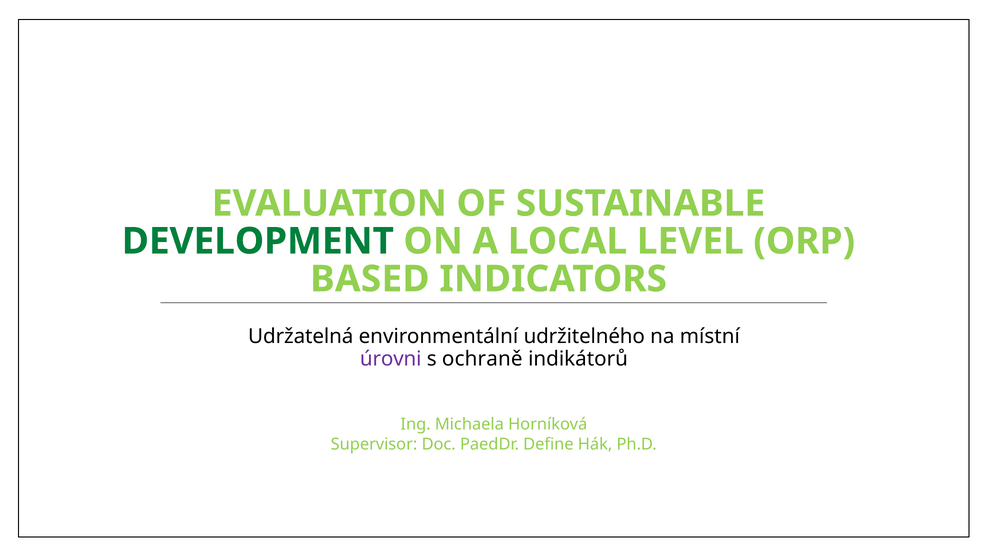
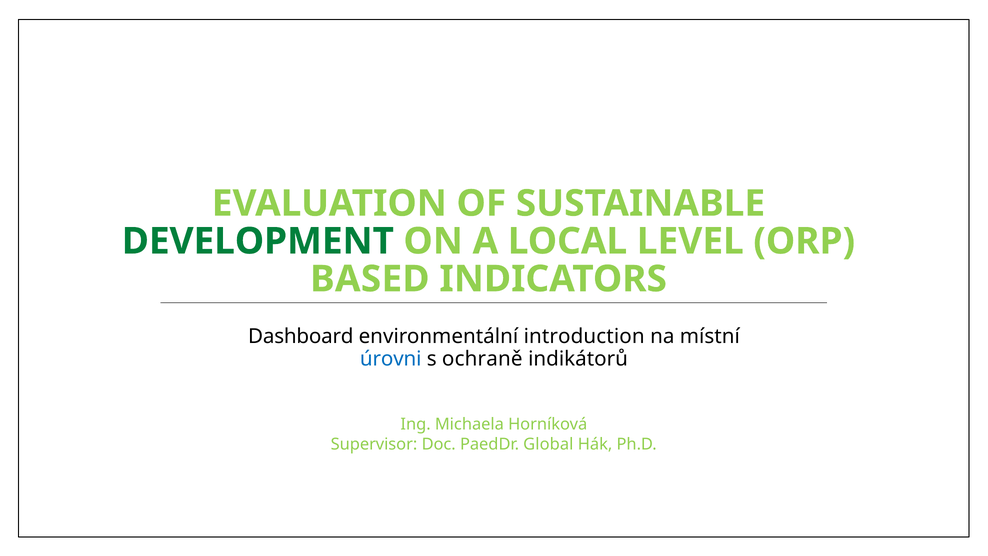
Udržatelná: Udržatelná -> Dashboard (301, 336)
udržitelného: udržitelného -> introduction (584, 336)
úrovni colour: purple -> blue (391, 359)
Define: Define -> Global (548, 444)
